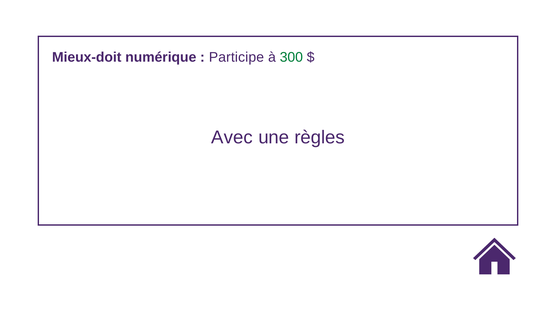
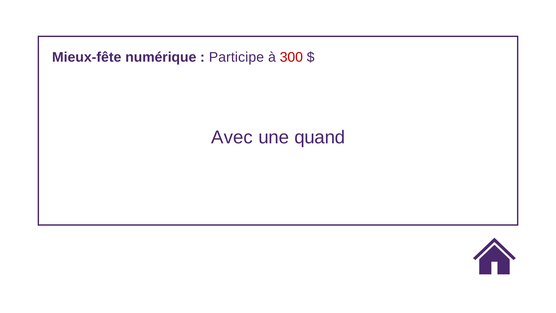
Mieux-doit: Mieux-doit -> Mieux-fête (87, 57)
300 colour: green -> red (291, 57)
règles: règles -> quand (320, 137)
